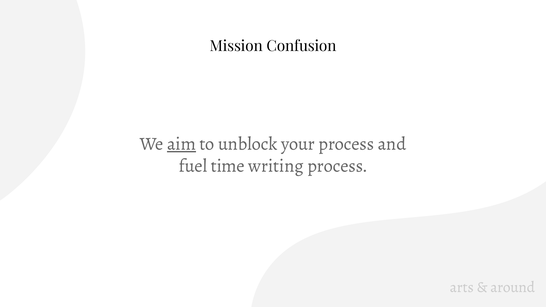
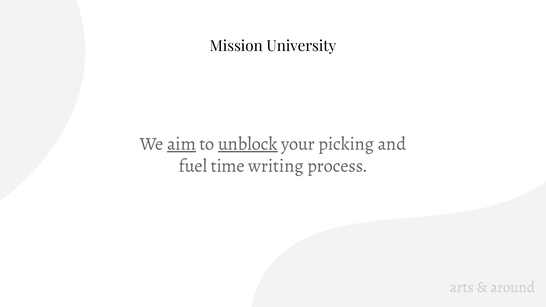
Confusion: Confusion -> University (301, 46)
unblock underline: none -> present (248, 144)
your process: process -> picking (346, 144)
